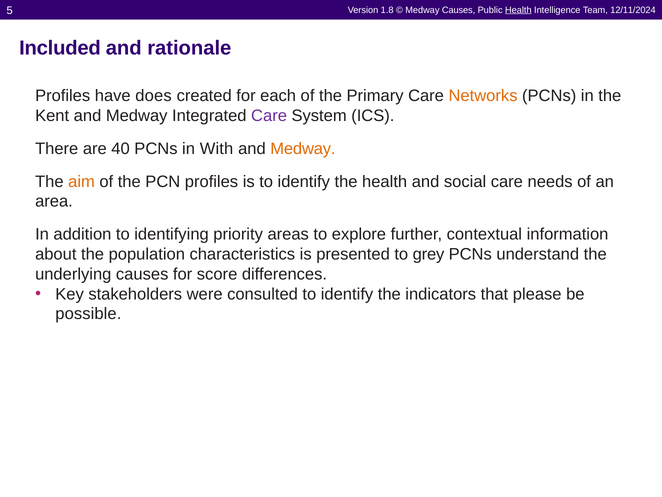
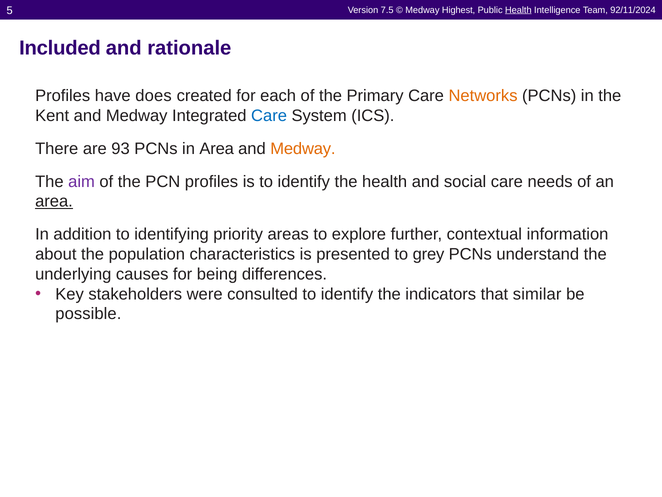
1.8: 1.8 -> 7.5 (387, 10)
Medway Causes: Causes -> Highest (459, 10)
12/11/2024: 12/11/2024 -> 92/11/2024 (633, 10)
Care colour: purple -> blue (269, 116)
40: 40 -> 93 (121, 149)
in With: With -> Area (217, 149)
aim colour: orange -> purple (82, 181)
area underline: none -> present (54, 201)
score: score -> being (217, 274)
please: please -> similar (537, 294)
